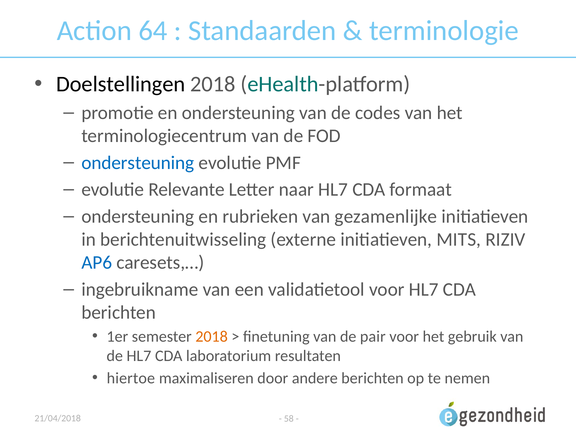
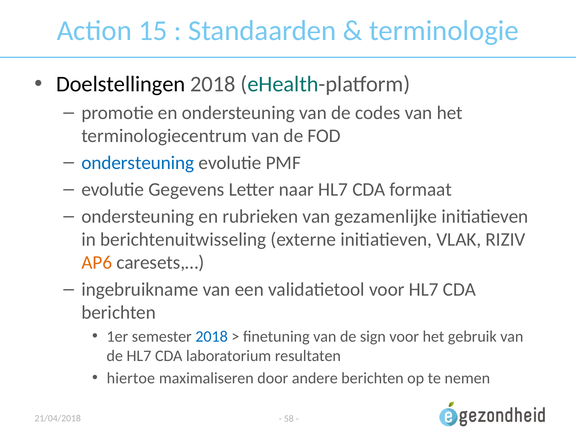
64: 64 -> 15 (153, 31)
Relevante: Relevante -> Gegevens (186, 190)
MITS: MITS -> VLAK (459, 239)
AP6 colour: blue -> orange (97, 263)
2018 colour: orange -> blue (212, 337)
pair: pair -> sign (373, 337)
